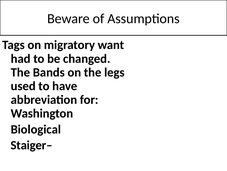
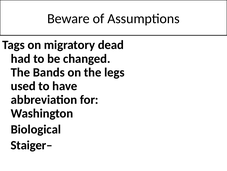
want: want -> dead (111, 45)
